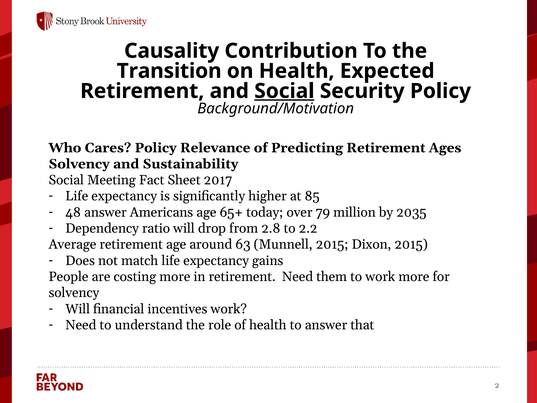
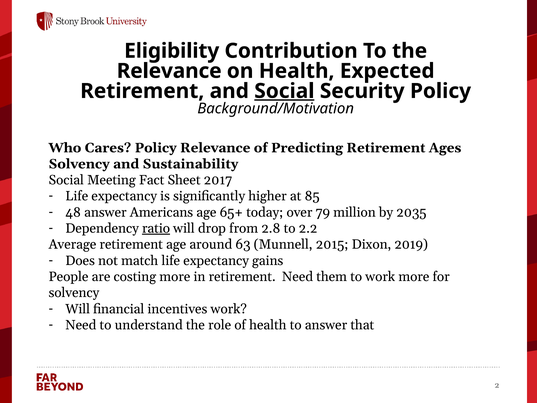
Causality: Causality -> Eligibility (172, 51)
Transition: Transition -> Relevance (169, 71)
ratio underline: none -> present (156, 228)
Dixon 2015: 2015 -> 2019 (411, 244)
